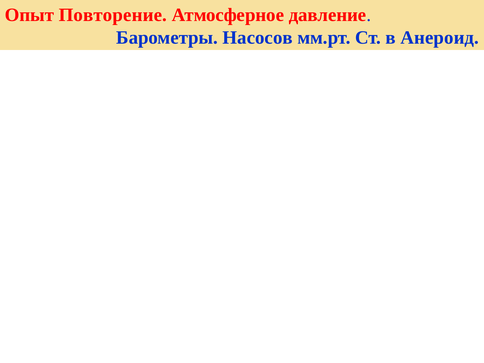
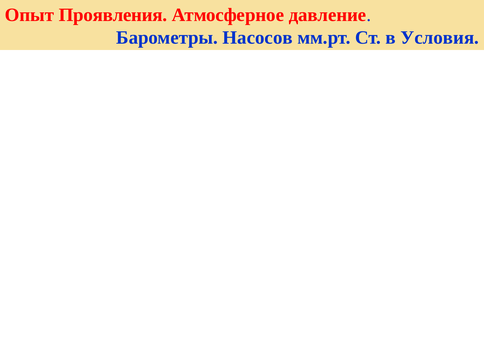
Повторение: Повторение -> Проявления (113, 15)
Анероид: Анероид -> Условия (440, 38)
